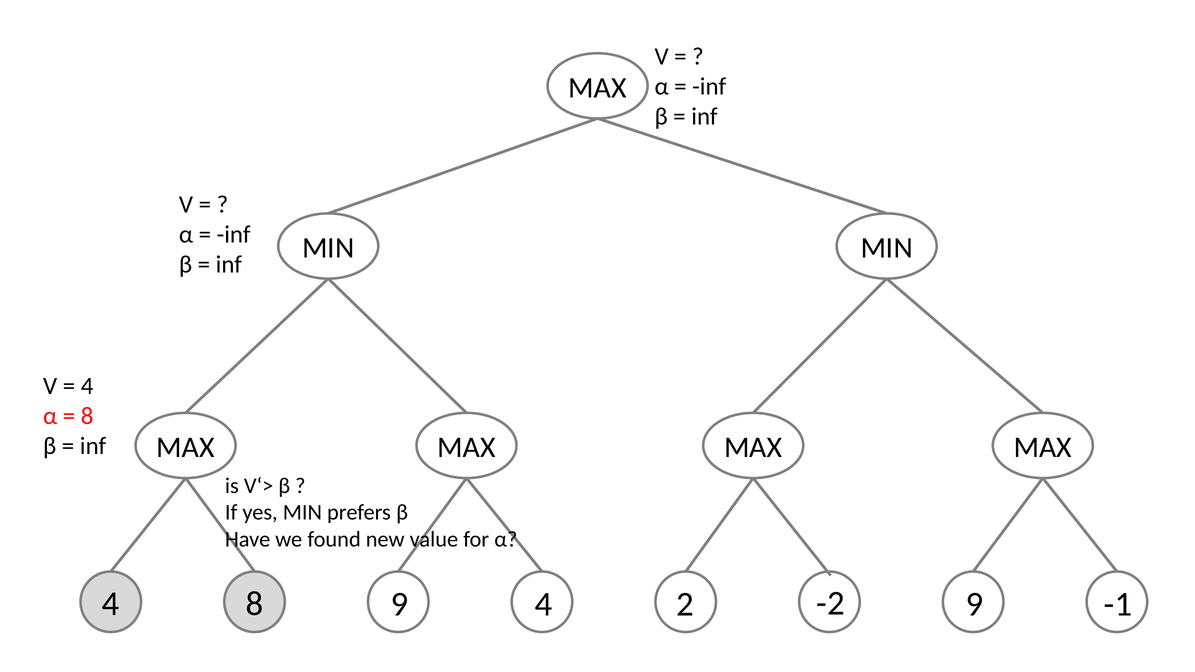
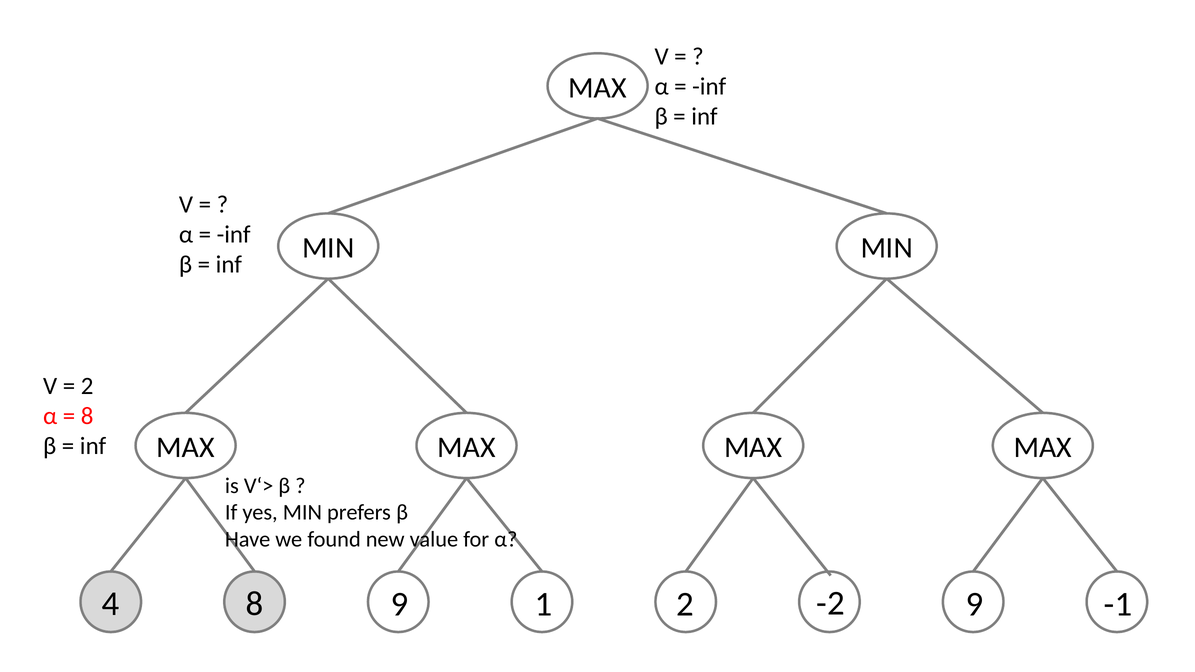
4: 4 -> 2 (87, 386)
9 4: 4 -> 1 (543, 604)
